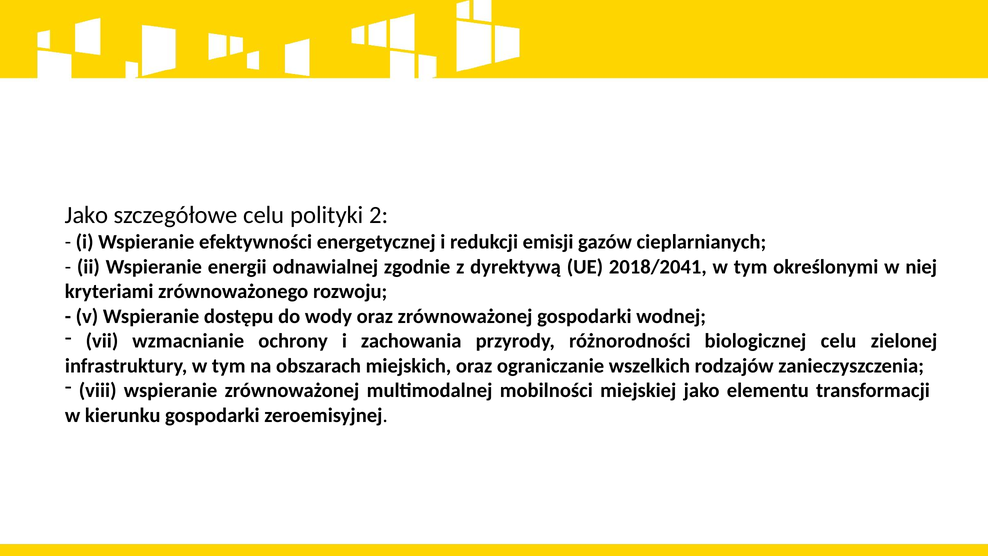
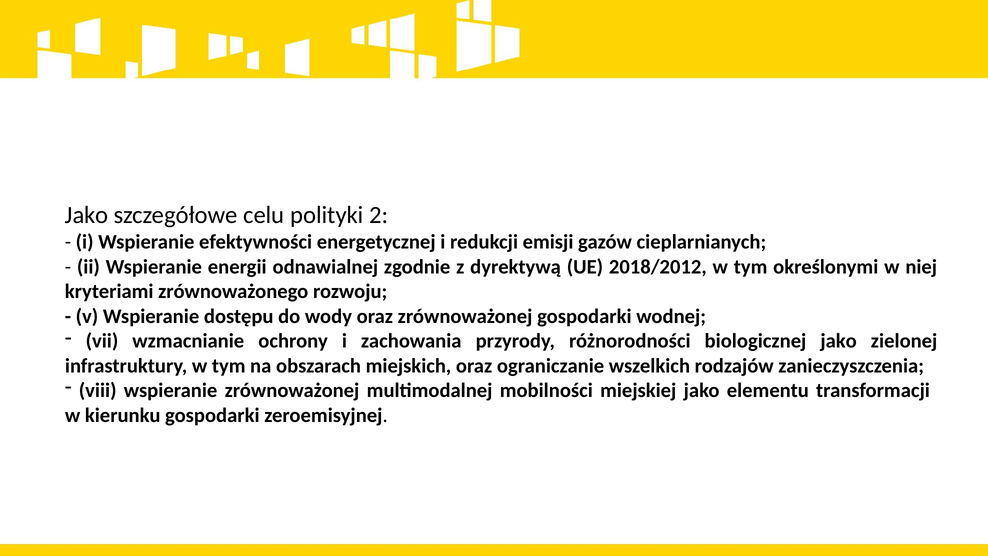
2018/2041: 2018/2041 -> 2018/2012 (658, 267)
biologicznej celu: celu -> jako (839, 341)
